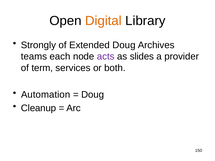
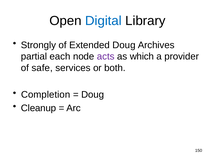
Digital colour: orange -> blue (103, 21)
teams: teams -> partial (34, 57)
slides: slides -> which (142, 57)
term: term -> safe (42, 68)
Automation: Automation -> Completion (46, 95)
